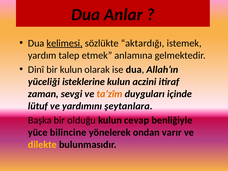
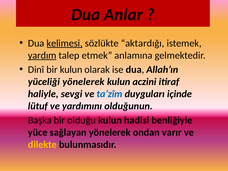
yardım underline: none -> present (42, 55)
yüceliği isteklerine: isteklerine -> yönelerek (83, 82)
zaman: zaman -> haliyle (43, 94)
ta’zîm colour: orange -> blue (110, 94)
şeytanlara: şeytanlara -> olduğunun (129, 106)
cevap: cevap -> hadisi (137, 120)
bilincine: bilincine -> sağlayan (68, 132)
